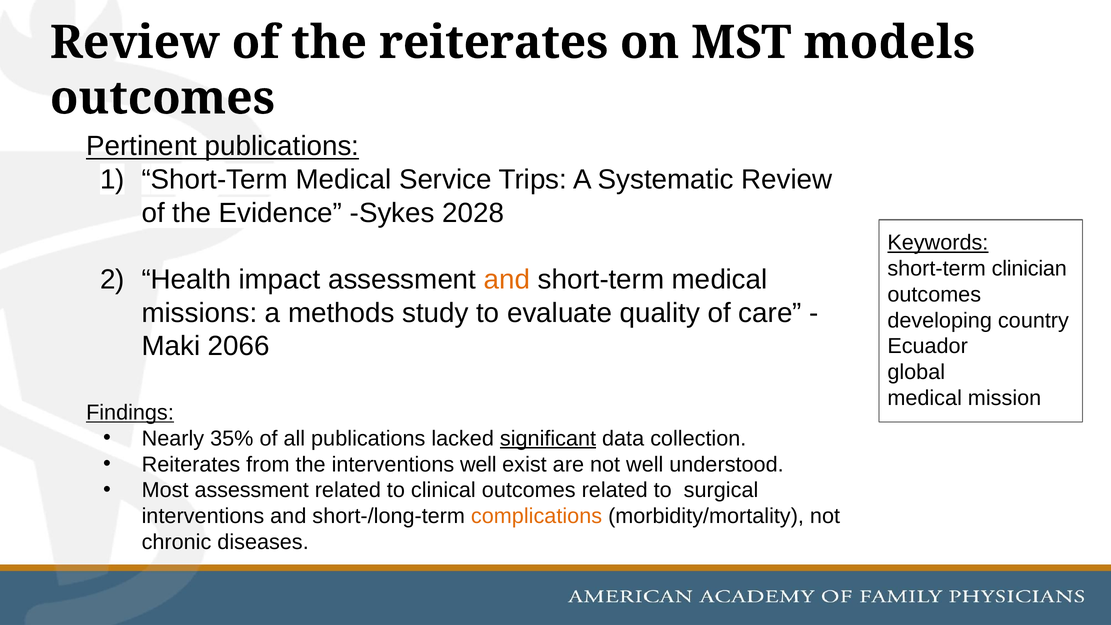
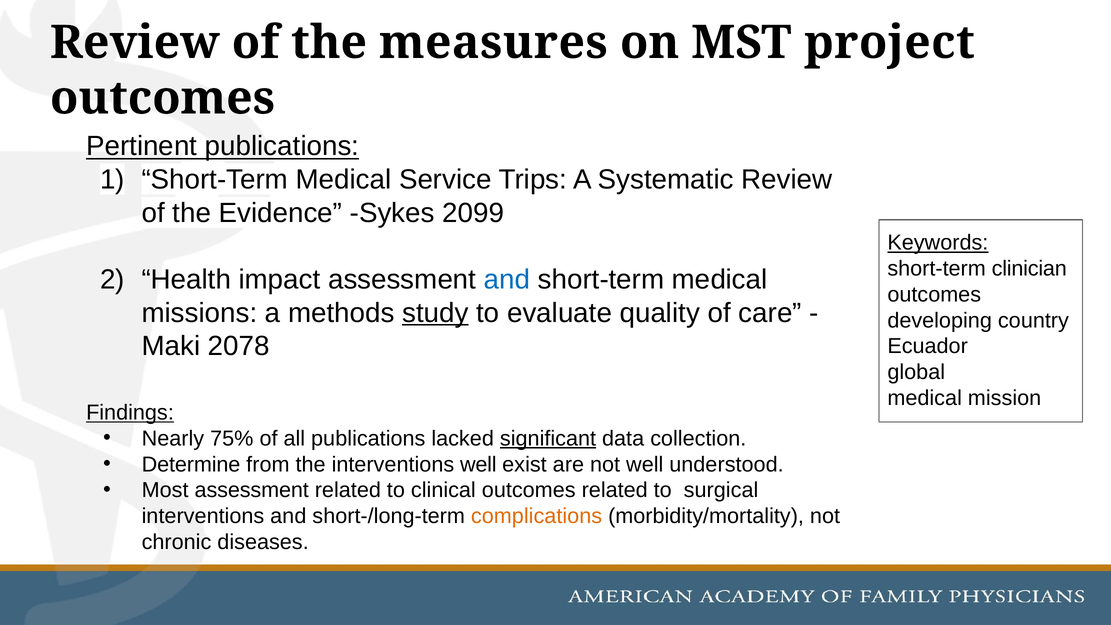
the reiterates: reiterates -> measures (493, 43)
models: models -> project (889, 43)
2028: 2028 -> 2099 (473, 213)
and colour: orange -> blue (507, 280)
study underline: none -> present (435, 313)
2066: 2066 -> 2078 (239, 346)
35%: 35% -> 75% (232, 438)
Reiterates: Reiterates -> Determine (191, 464)
